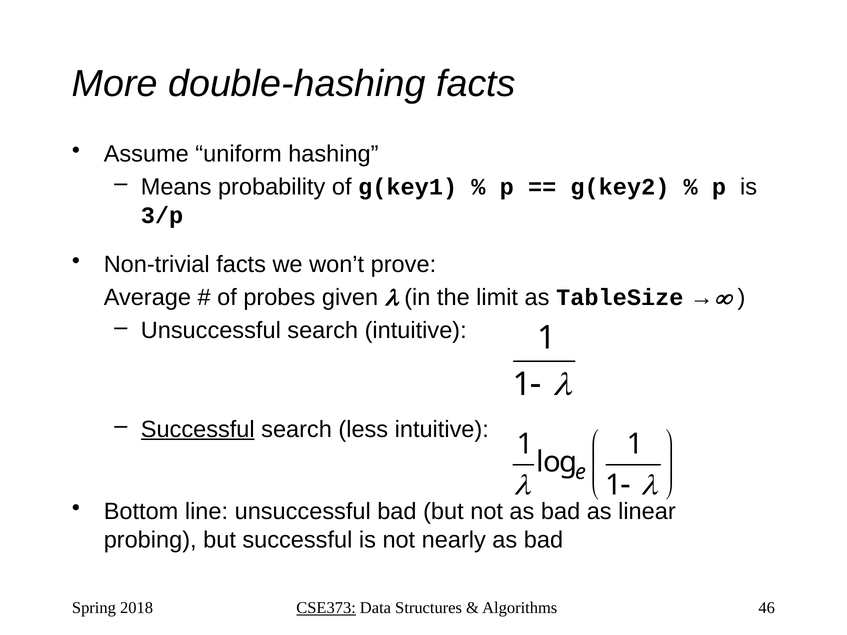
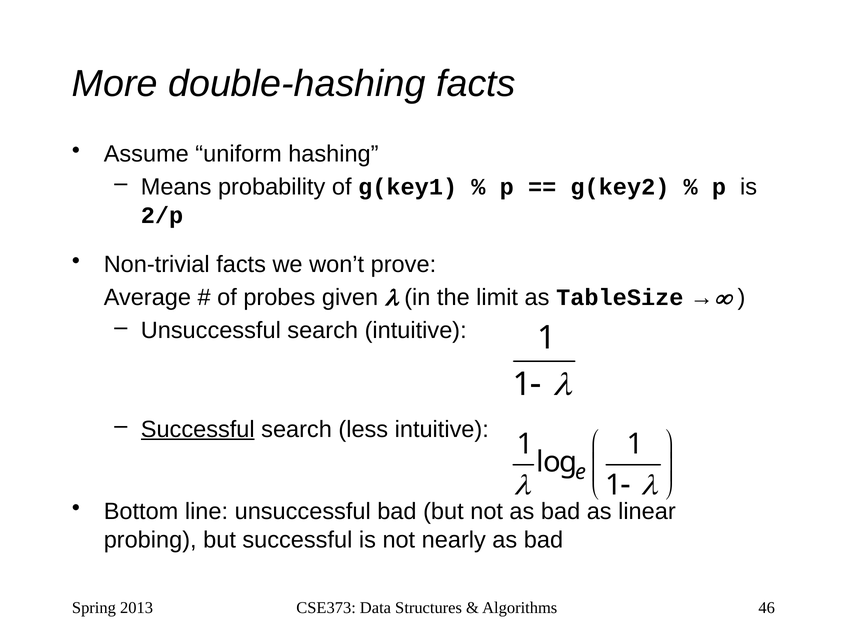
3/p: 3/p -> 2/p (162, 215)
2018: 2018 -> 2013 (137, 608)
CSE373 underline: present -> none (326, 608)
